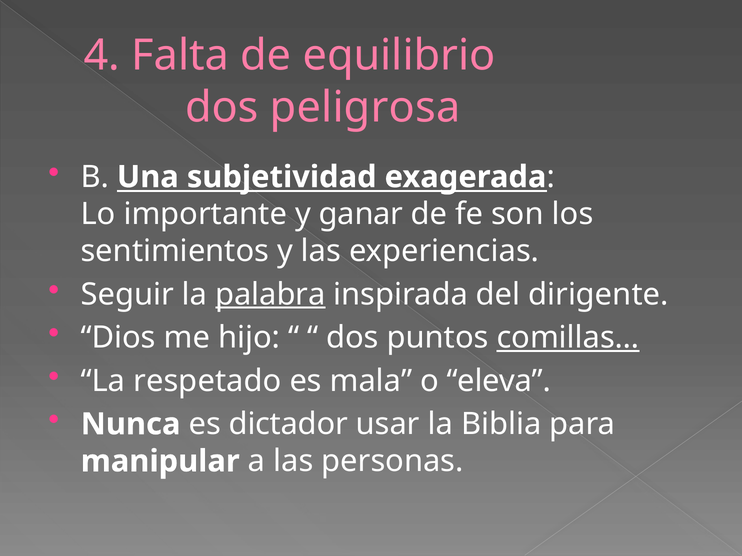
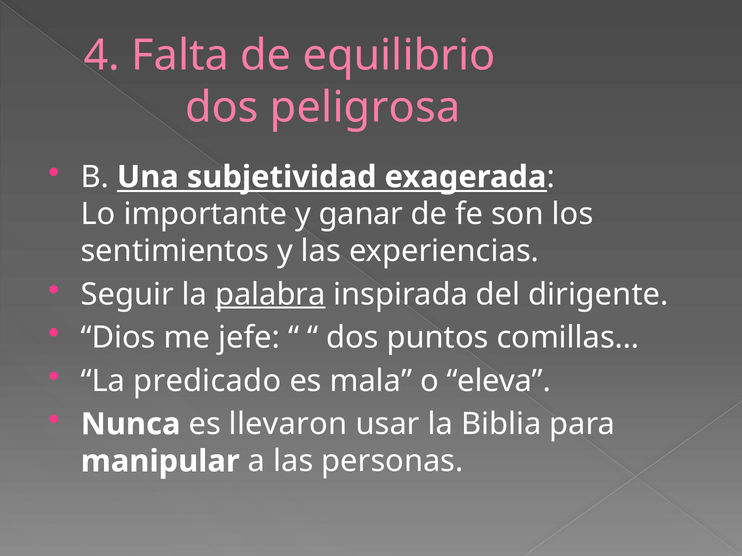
hijo: hijo -> jefe (249, 338)
comillas… underline: present -> none (568, 338)
respetado: respetado -> predicado (207, 381)
dictador: dictador -> llevaron (288, 425)
